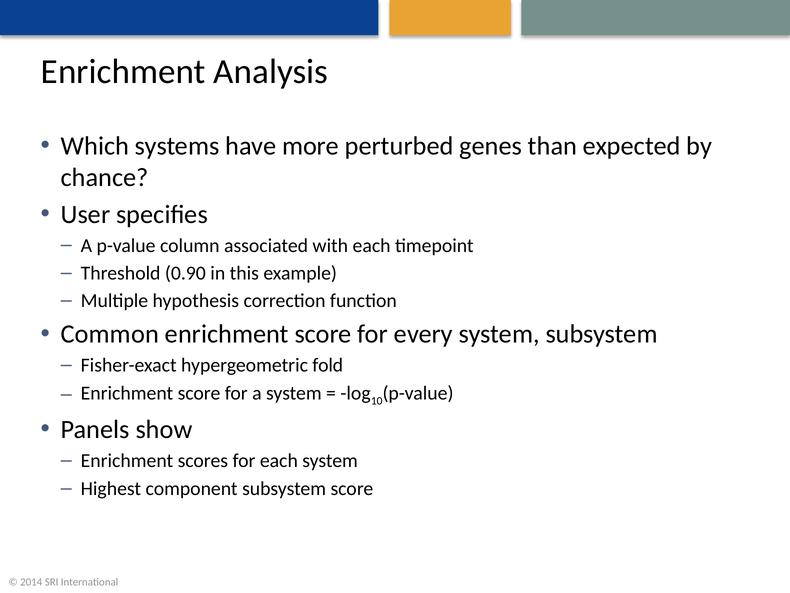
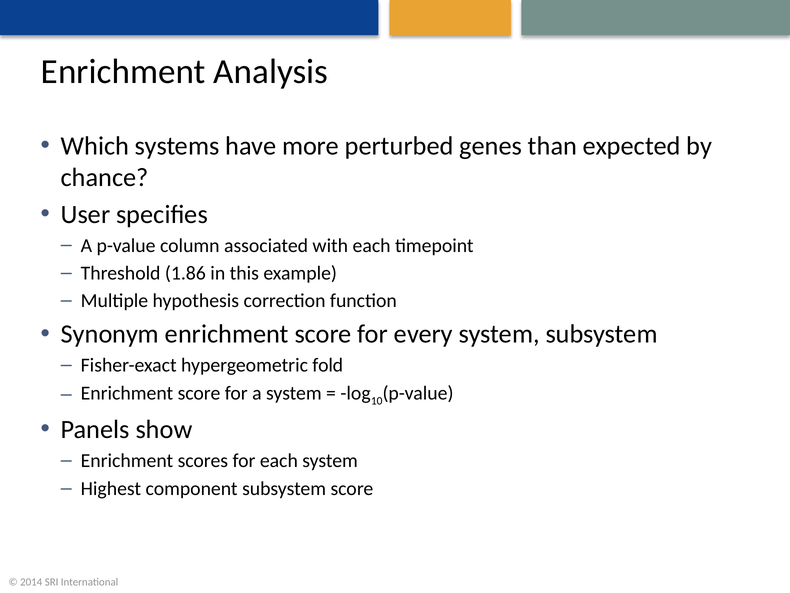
0.90: 0.90 -> 1.86 (185, 273)
Common: Common -> Synonym (110, 334)
